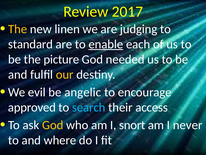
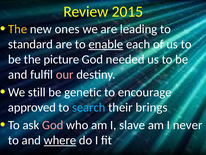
2017: 2017 -> 2015 (127, 12)
linen: linen -> ones (67, 29)
judging: judging -> leading (139, 29)
our colour: yellow -> pink (65, 74)
evil: evil -> still (37, 92)
angelic: angelic -> genetic (83, 92)
access: access -> brings (152, 107)
God colour: yellow -> pink (53, 125)
snort: snort -> slave (132, 125)
where underline: none -> present (60, 140)
